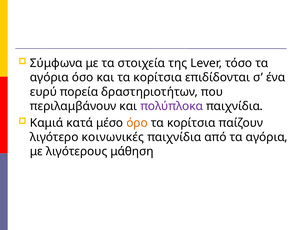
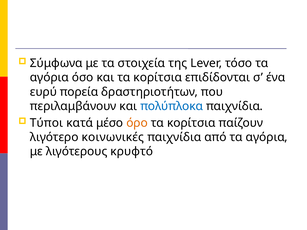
πολύπλοκα colour: purple -> blue (172, 106)
Καμιά: Καμιά -> Τύποι (47, 123)
μάθηση: μάθηση -> κρυφτό (132, 152)
